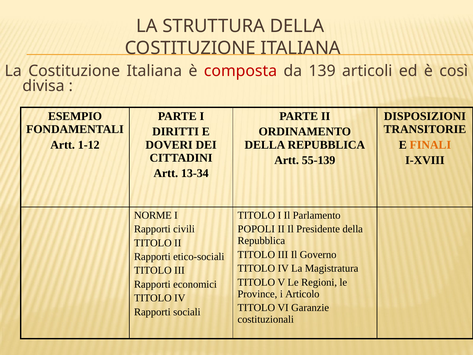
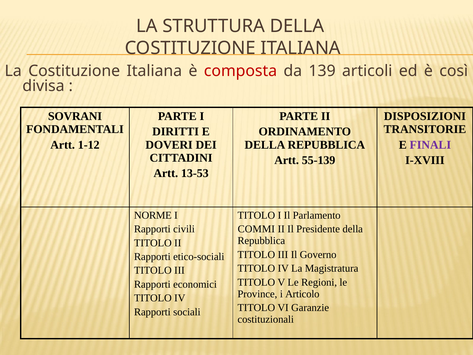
ESEMPIO: ESEMPIO -> SOVRANI (75, 116)
FINALI colour: orange -> purple (430, 145)
13-34: 13-34 -> 13-53 (195, 173)
POPOLI: POPOLI -> COMMI (256, 229)
